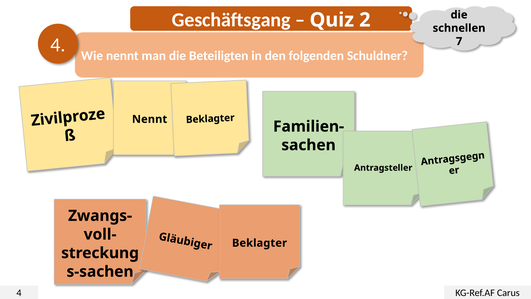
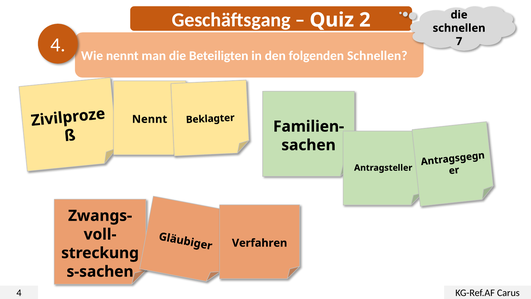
folgenden Schuldner: Schuldner -> Schnellen (377, 56)
Beklagter: Beklagter -> Verfahren (260, 243)
